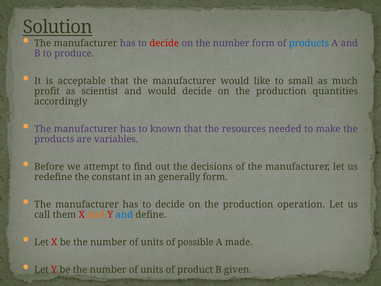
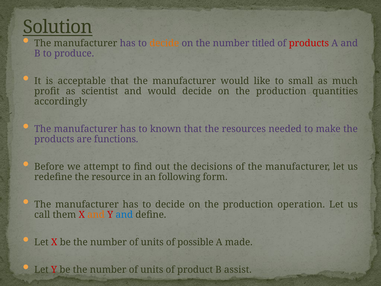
decide colour: red -> orange (164, 43)
number form: form -> titled (263, 43)
products colour: blue -> red (309, 43)
variables: variables -> functions (116, 139)
constant: constant -> resource (111, 177)
generally: generally -> following (179, 177)
given: given -> assist (238, 269)
